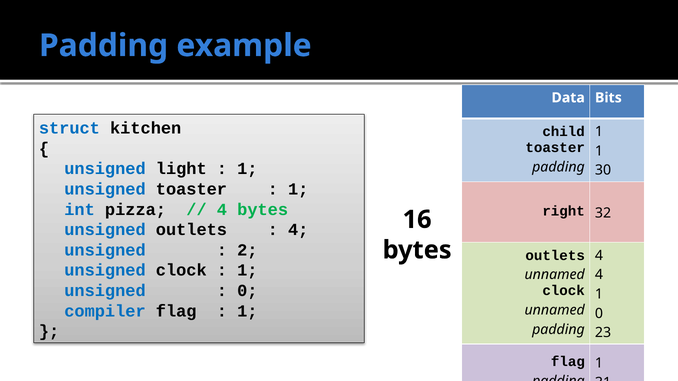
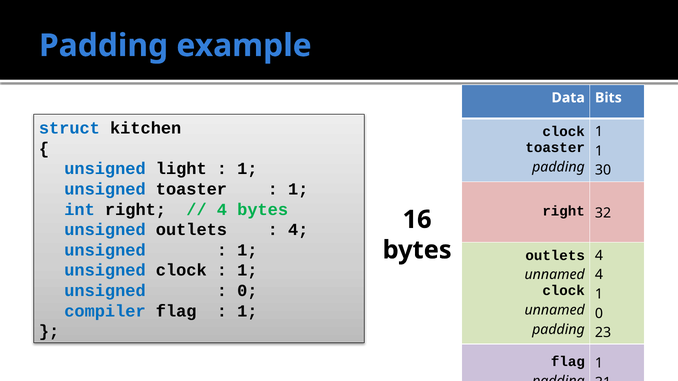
child: child -> clock (564, 132)
int pizza: pizza -> right (136, 210)
2: 2 -> 1 (247, 250)
